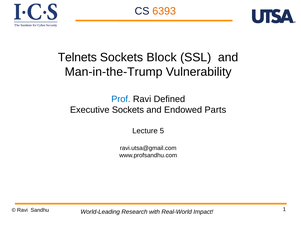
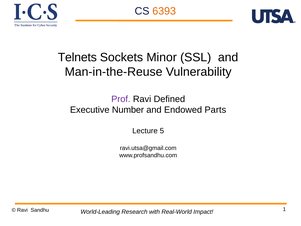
Block: Block -> Minor (162, 57)
Man-in-the-Trump: Man-in-the-Trump -> Man-in-the-Reuse (114, 72)
Prof colour: blue -> purple (121, 99)
Executive Sockets: Sockets -> Number (128, 110)
